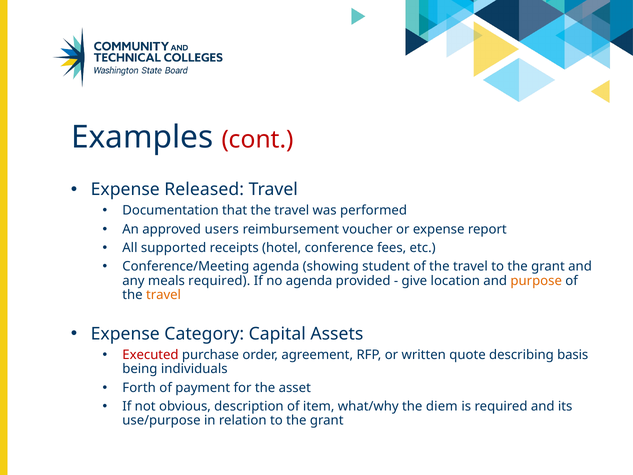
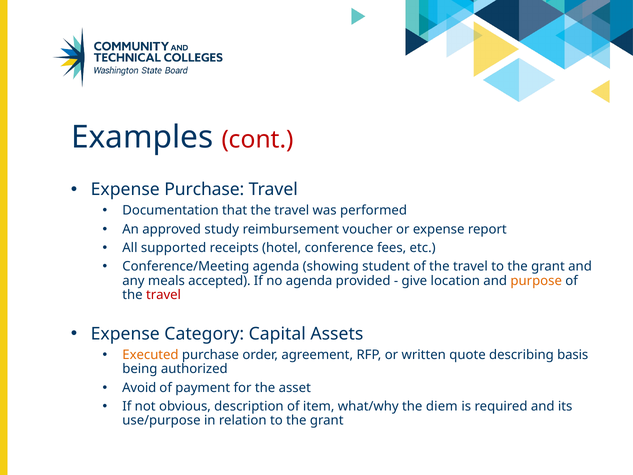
Expense Released: Released -> Purchase (204, 189)
users: users -> study (222, 229)
meals required: required -> accepted (219, 281)
travel colour: orange -> red (164, 295)
Executed colour: red -> orange (150, 355)
individuals: individuals -> authorized (194, 369)
Forth: Forth -> Avoid (139, 388)
